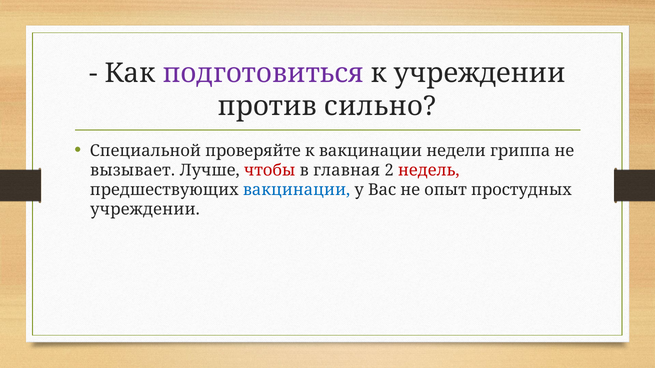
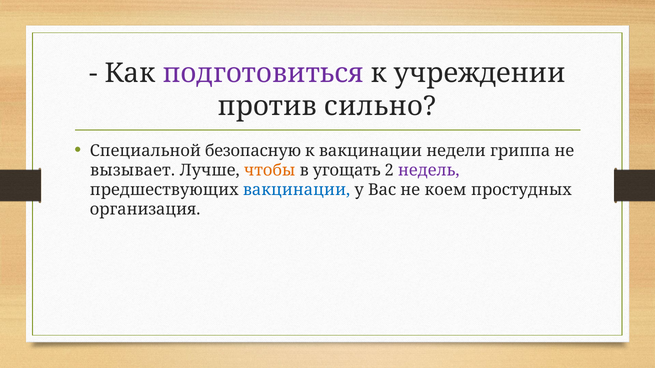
проверяйте: проверяйте -> безопасную (253, 151)
чтобы colour: red -> orange (270, 170)
главная: главная -> угощать (347, 170)
недель colour: red -> purple (429, 170)
опыт: опыт -> коем (446, 190)
учреждении: учреждении -> организация (145, 210)
